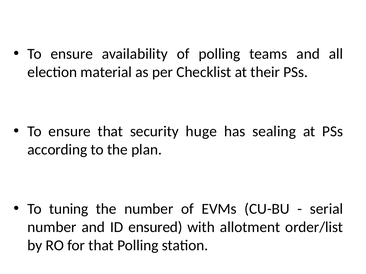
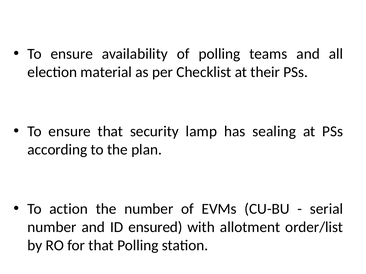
huge: huge -> lamp (201, 132)
tuning: tuning -> action (69, 209)
